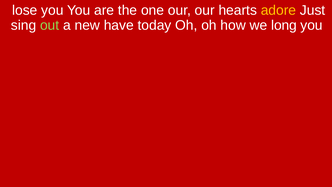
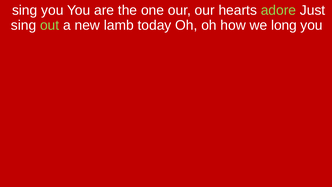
lose: lose -> sing (25, 10)
adore colour: yellow -> light green (278, 10)
have: have -> lamb (119, 25)
